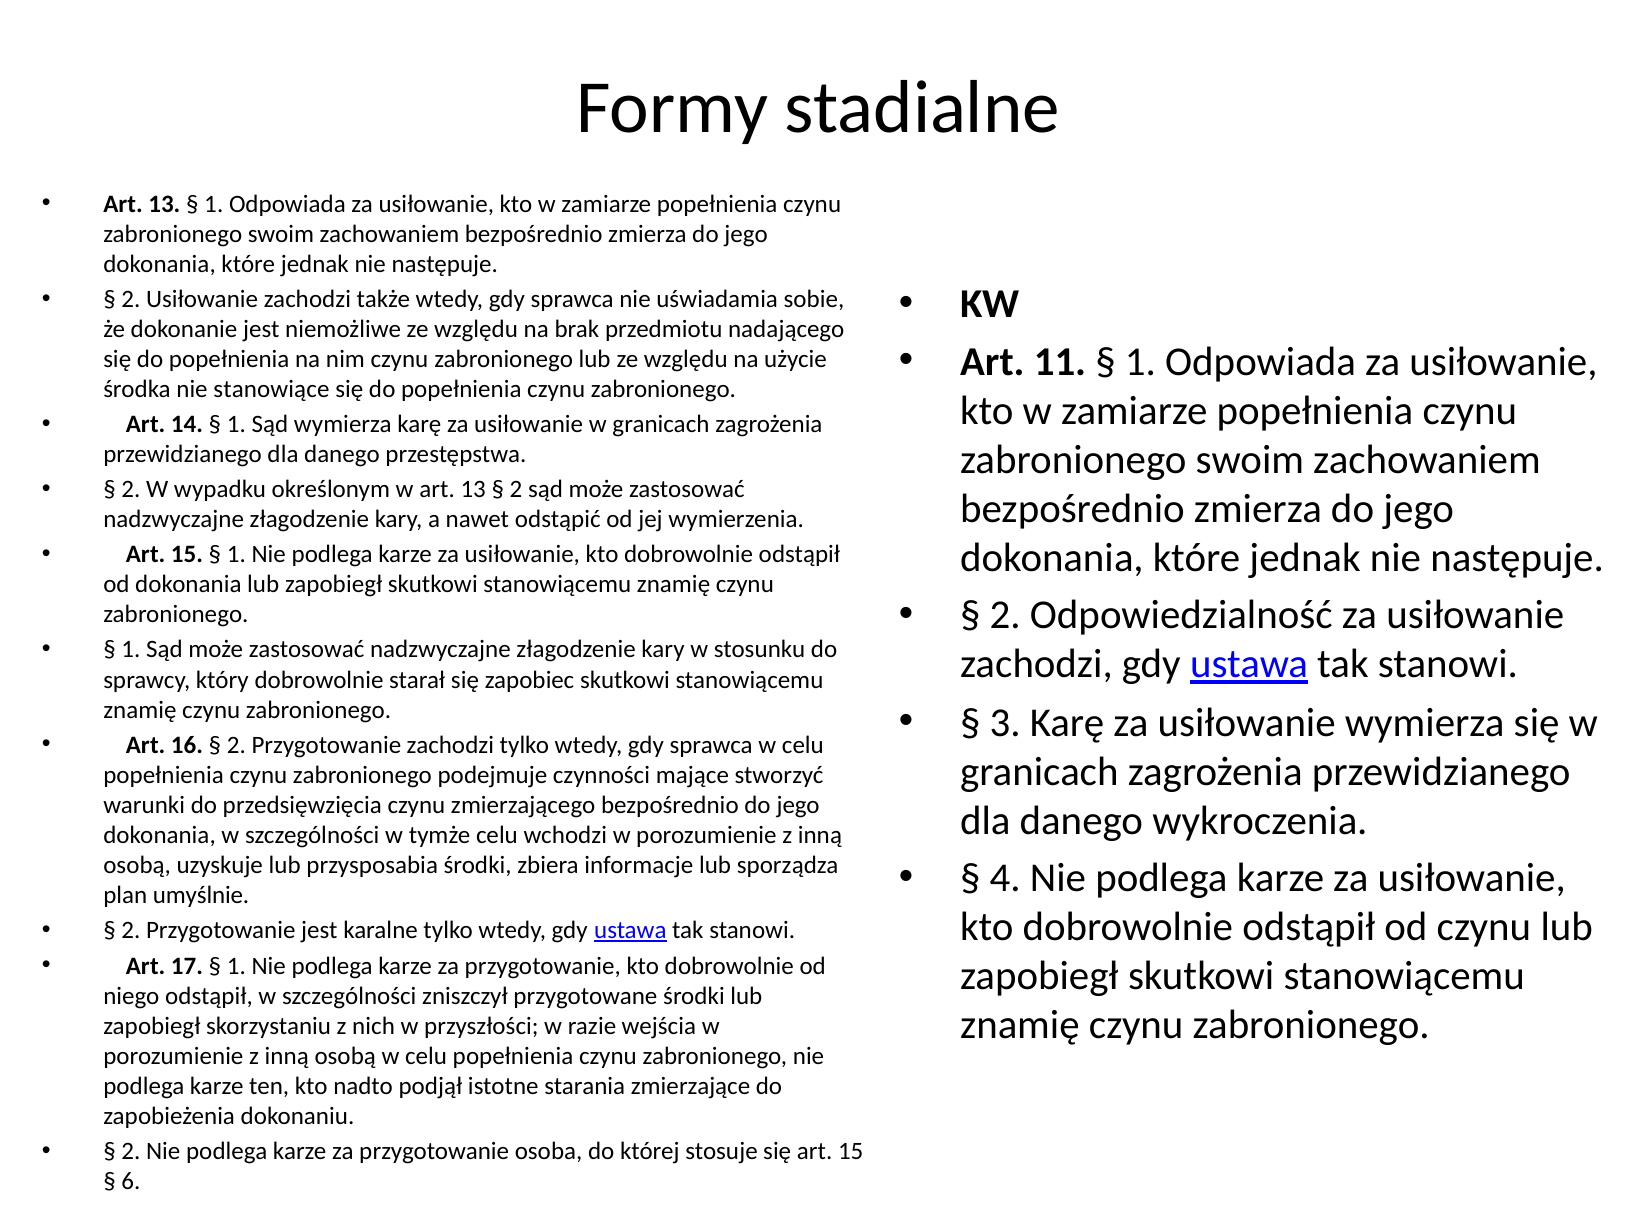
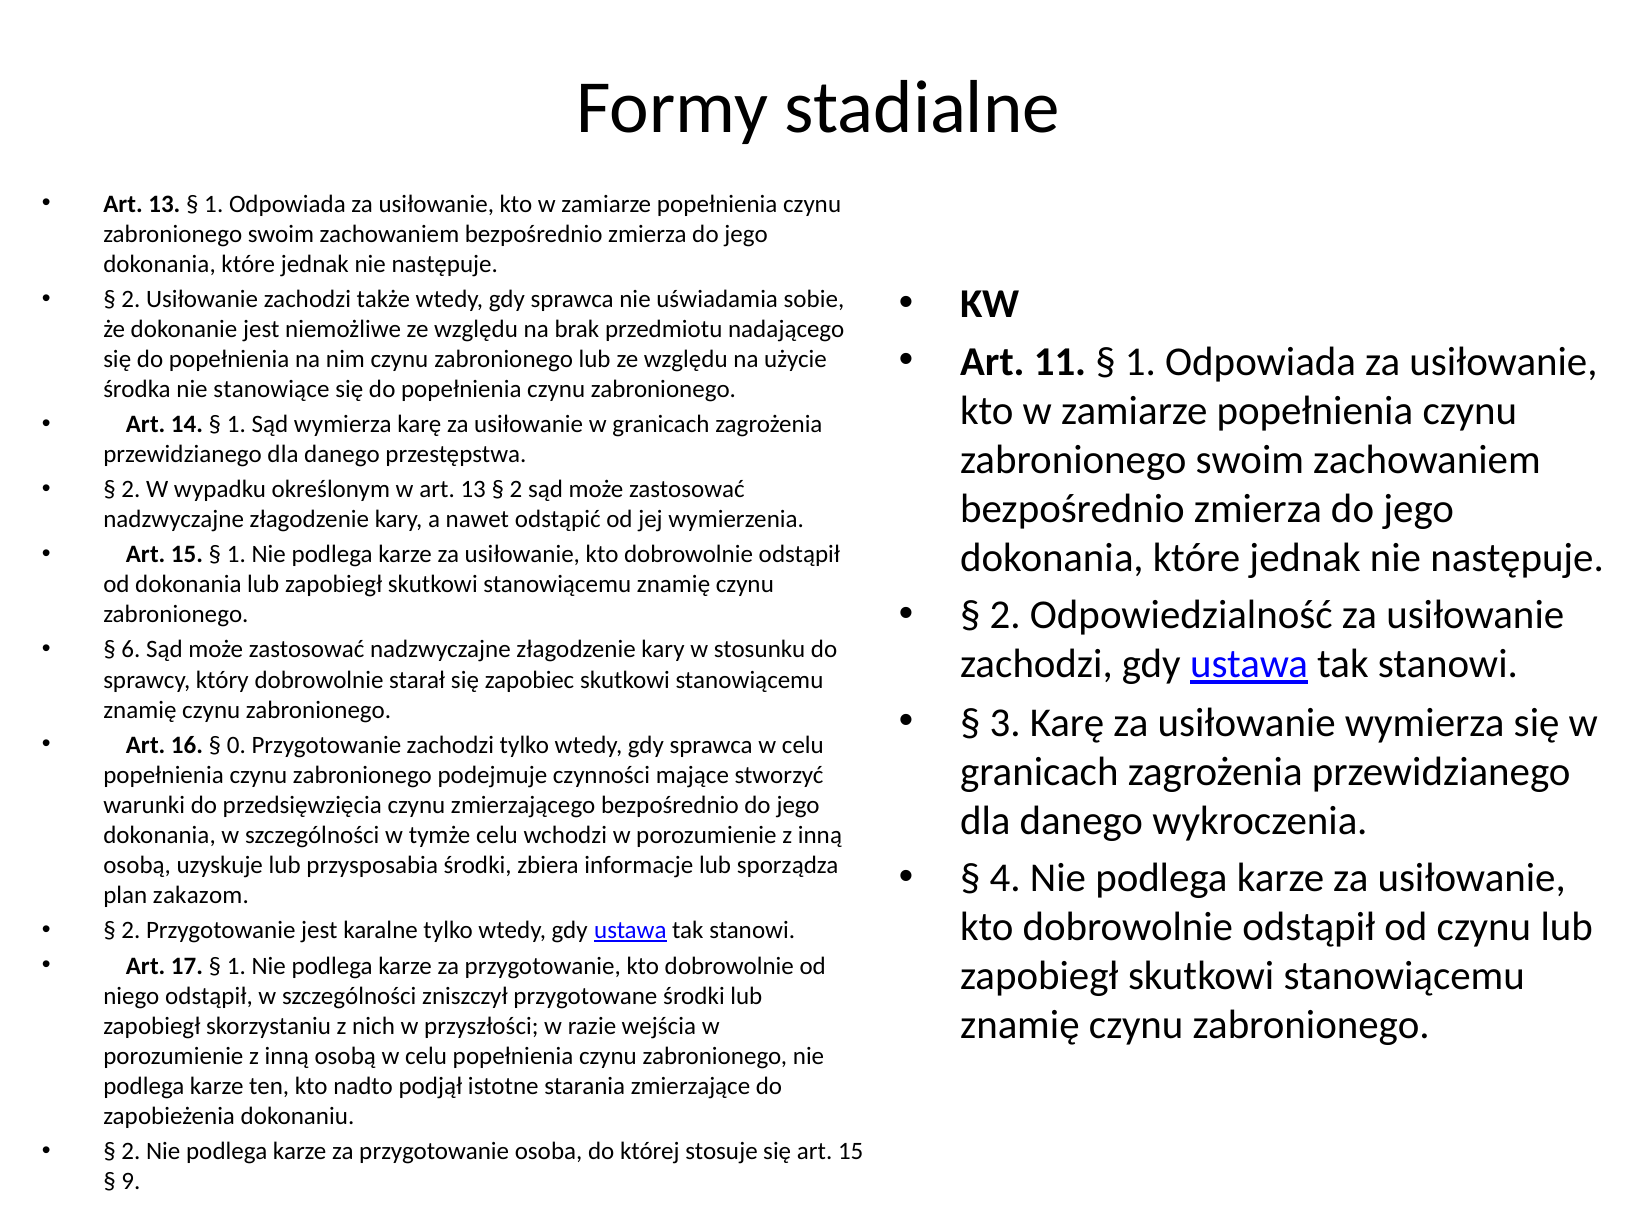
1: 1 -> 6 (131, 650)
2: 2 -> 0 (236, 745)
umyślnie: umyślnie -> zakazom (201, 895)
6: 6 -> 9 (131, 1181)
